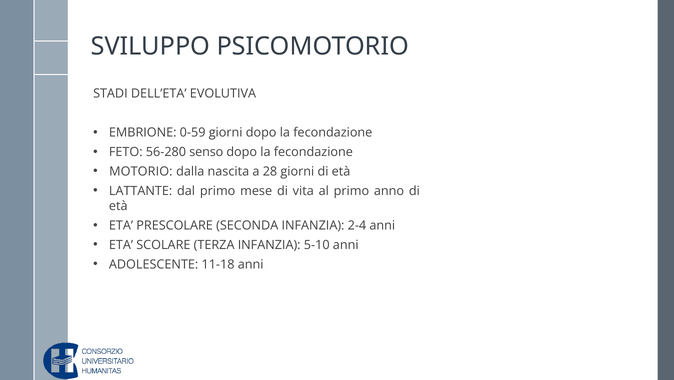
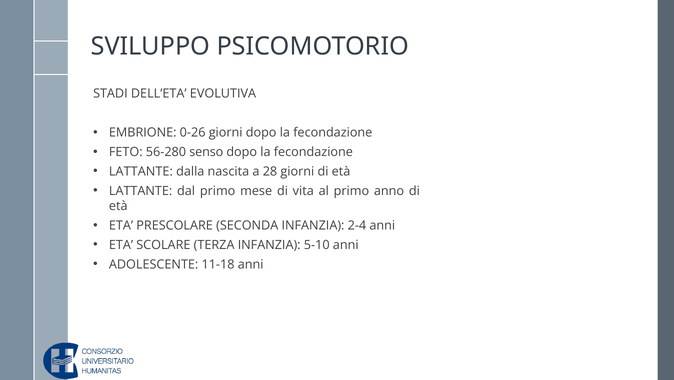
0-59: 0-59 -> 0-26 (193, 132)
MOTORIO: MOTORIO -> LATTANTE (141, 171)
